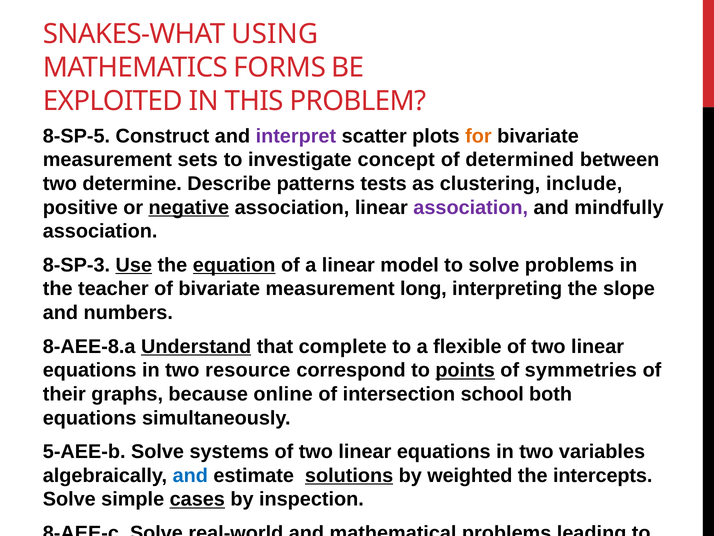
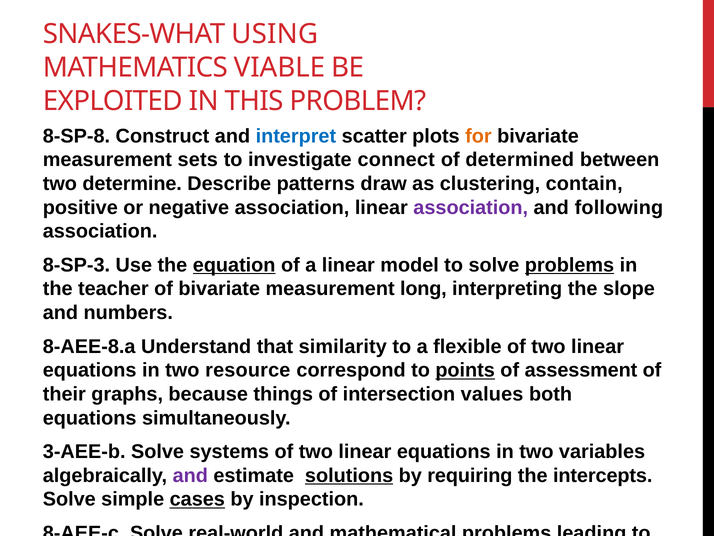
FORMS: FORMS -> VIABLE (279, 67)
8-SP-5: 8-SP-5 -> 8-SP-8 (76, 136)
interpret colour: purple -> blue (296, 136)
concept: concept -> connect (396, 160)
tests: tests -> draw (384, 183)
include: include -> contain (584, 183)
negative underline: present -> none (189, 207)
mindfully: mindfully -> following (619, 207)
Use underline: present -> none (134, 265)
problems underline: none -> present (569, 265)
Understand underline: present -> none (196, 346)
complete: complete -> similarity (343, 346)
symmetries: symmetries -> assessment (581, 370)
online: online -> things (283, 394)
school: school -> values (492, 394)
5-AEE-b: 5-AEE-b -> 3-AEE-b (84, 451)
and colour: blue -> purple (190, 475)
weighted: weighted -> requiring (470, 475)
